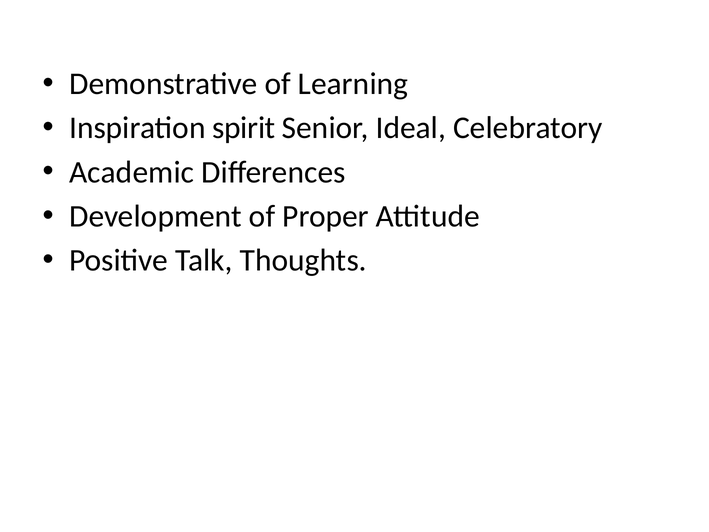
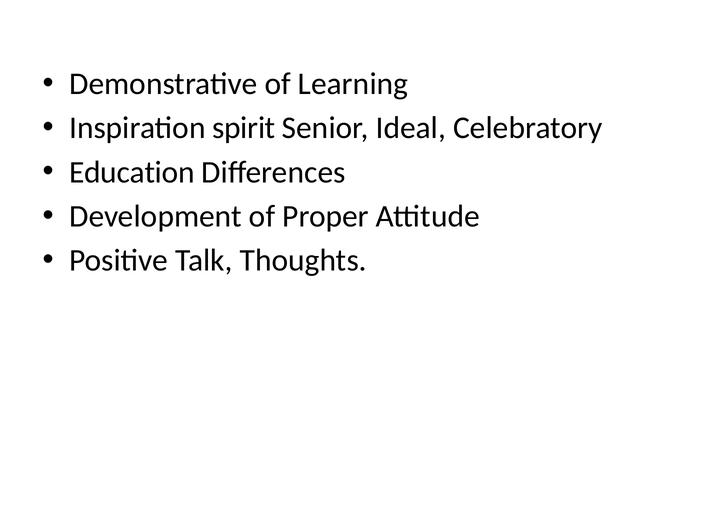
Academic: Academic -> Education (132, 172)
